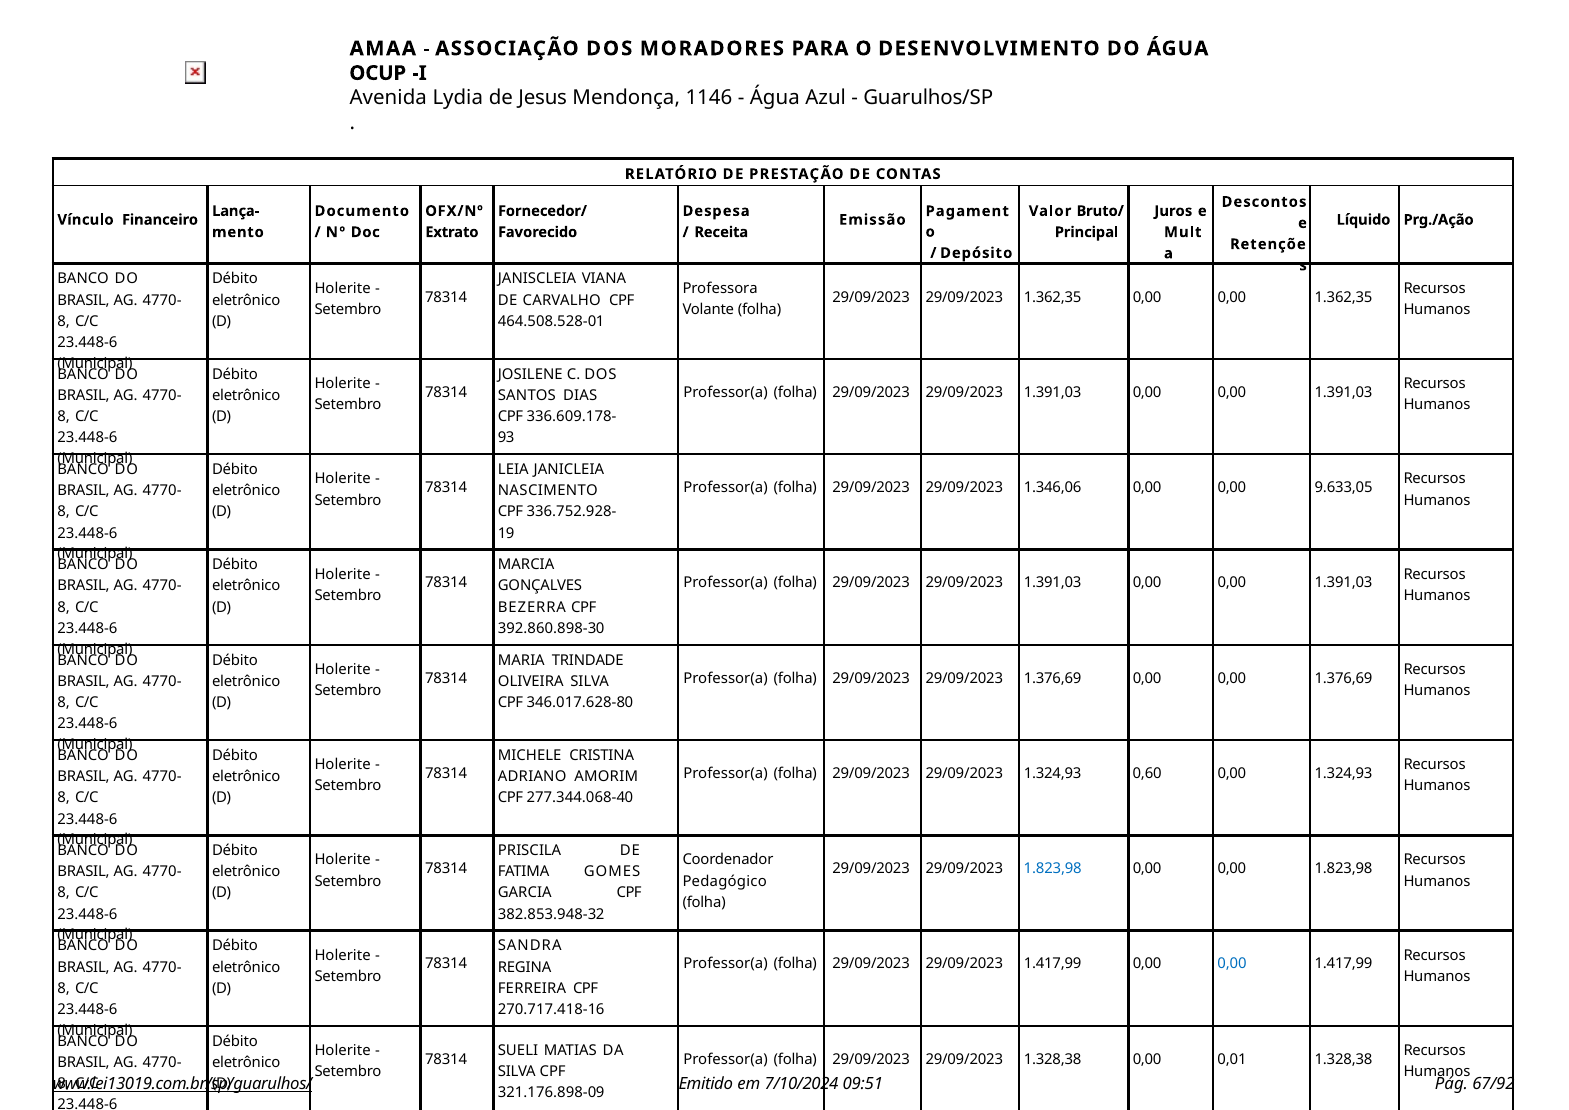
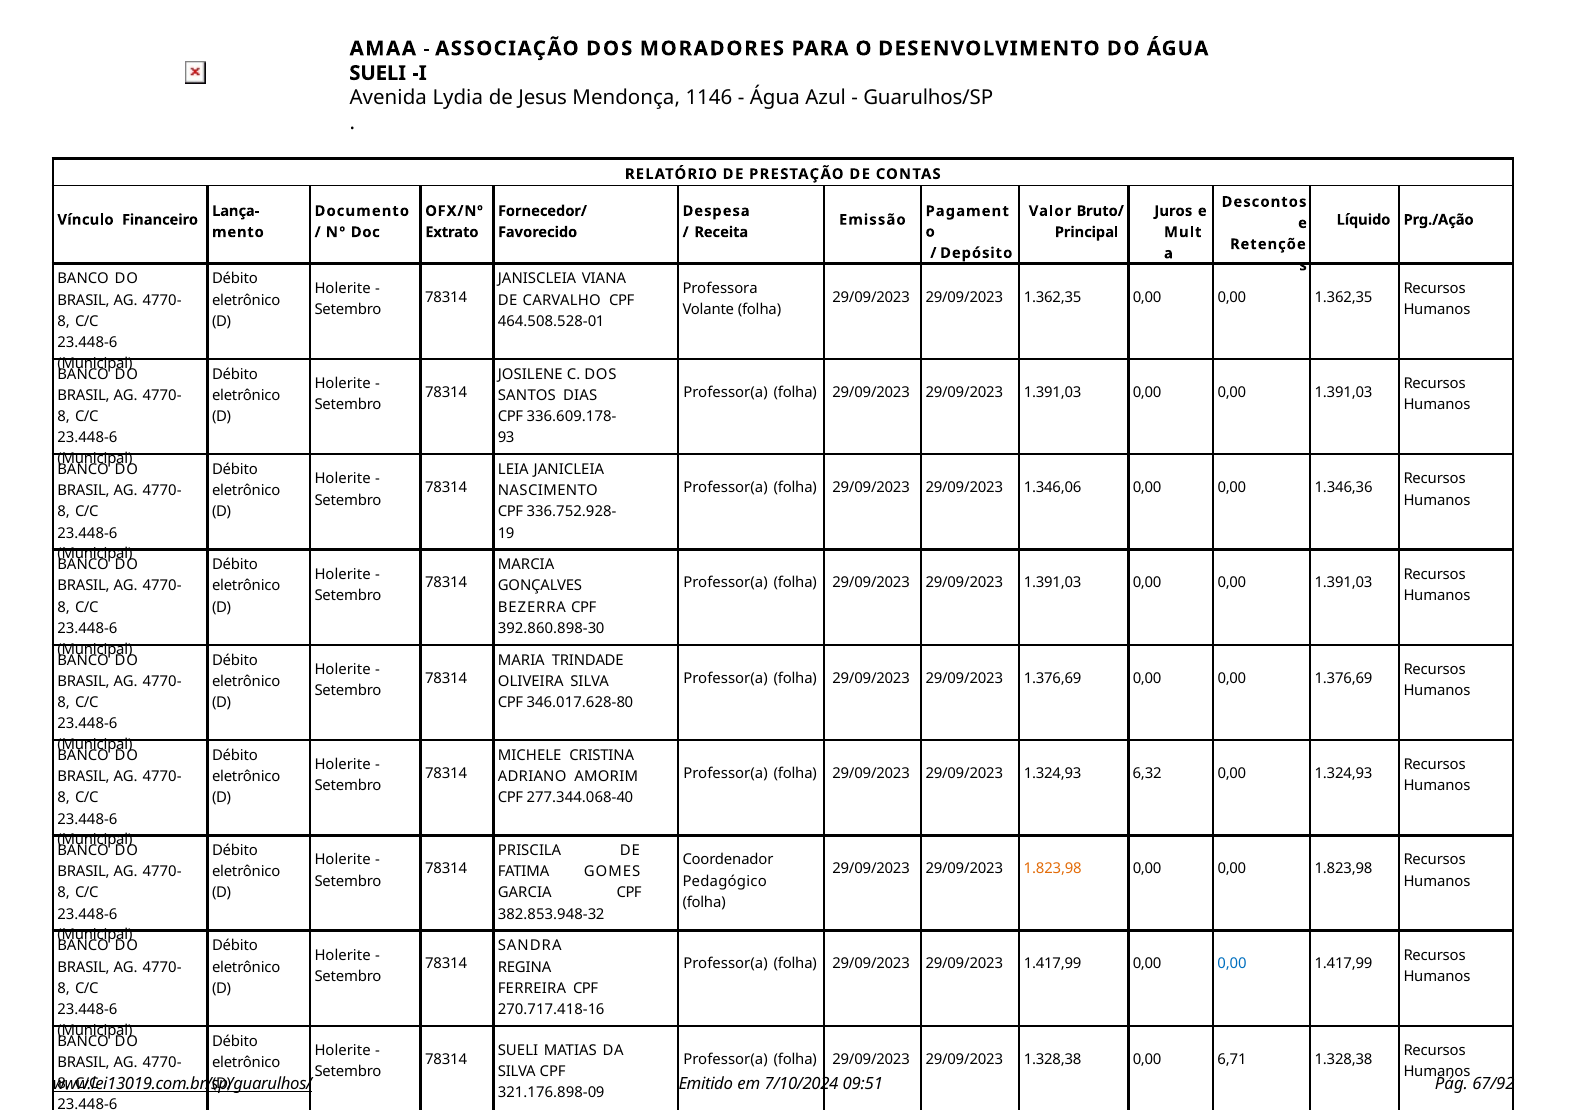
OCUP: OCUP -> SUELI (378, 73)
9.633,05: 9.633,05 -> 1.346,36 (1344, 488)
0,60: 0,60 -> 6,32 (1147, 773)
1.823,98 colour: blue -> orange (1053, 869)
0,01: 0,01 -> 6,71 (1232, 1059)
